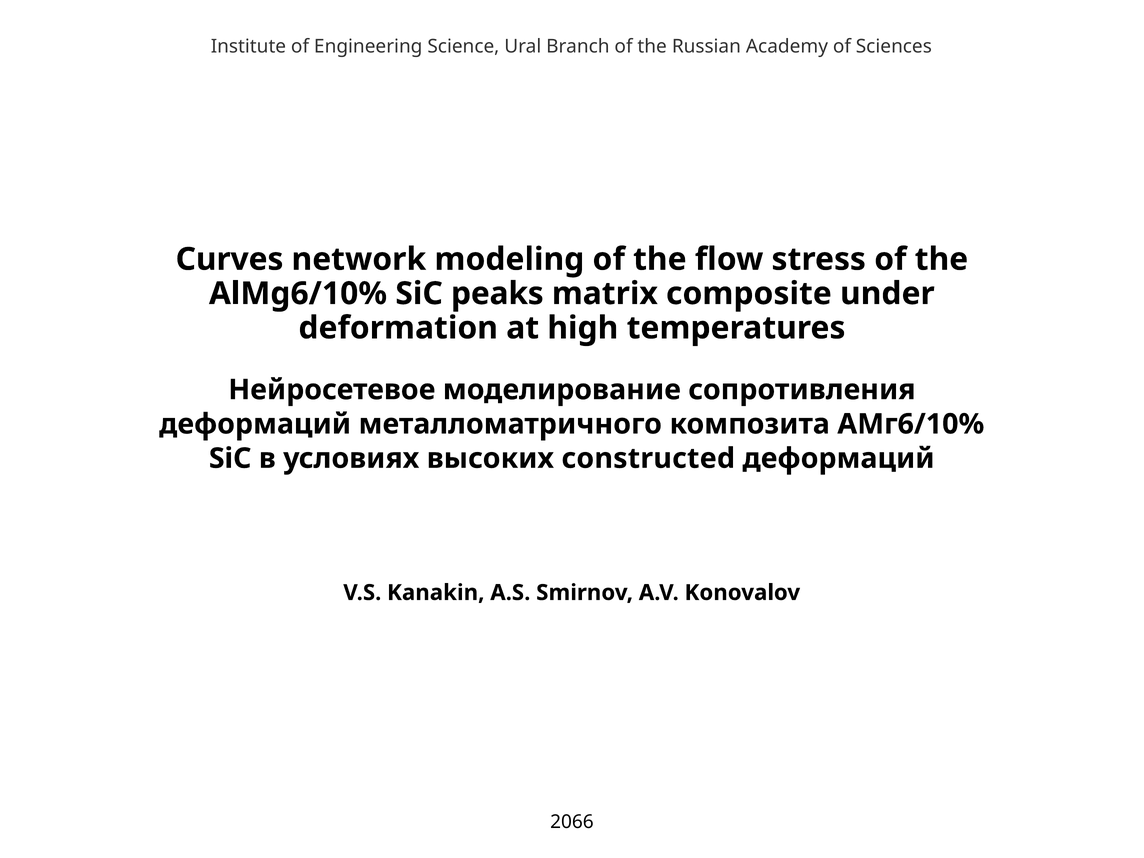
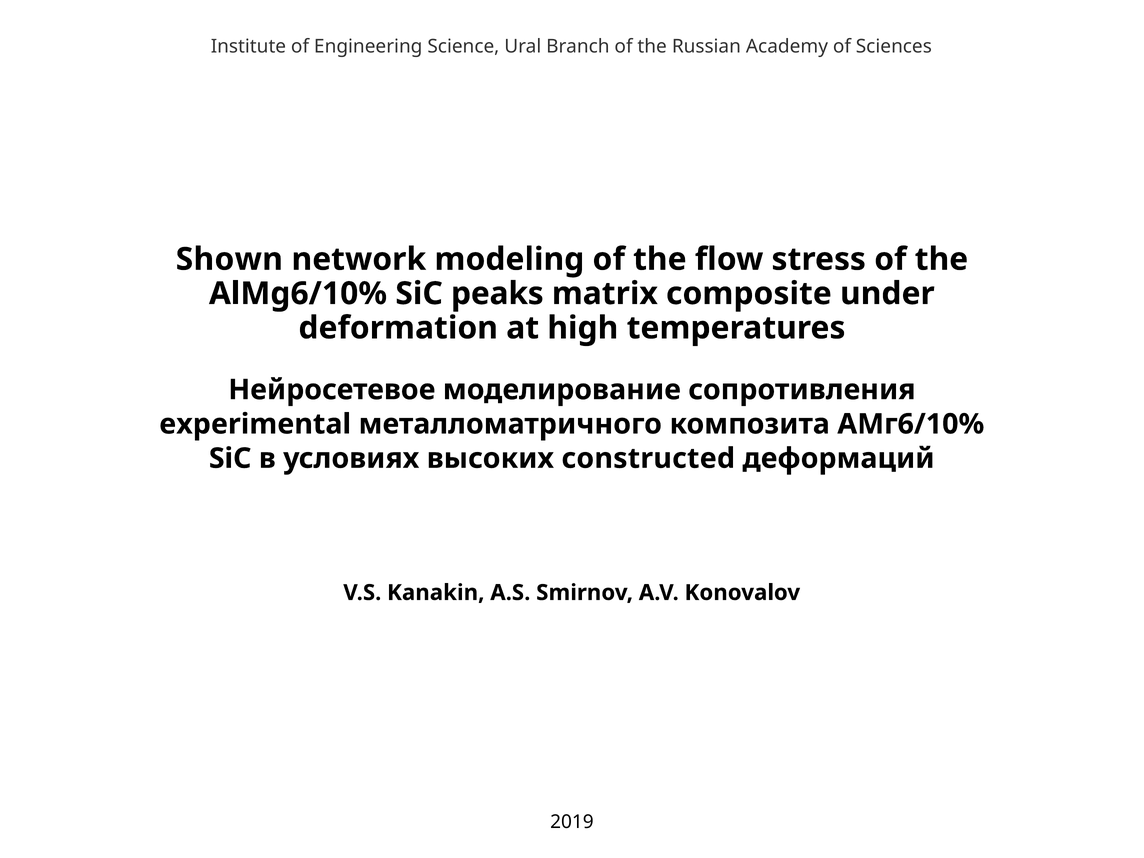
Curves: Curves -> Shown (229, 259)
деформаций: деформаций -> experimental (255, 424)
2066: 2066 -> 2019 (572, 822)
